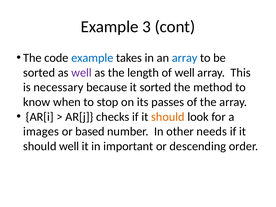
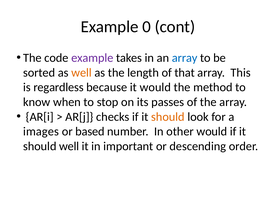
3: 3 -> 0 (147, 27)
example colour: blue -> purple (92, 58)
well colour: purple -> orange (82, 73)
of well: well -> that (185, 73)
necessary: necessary -> regardless (59, 87)
it sorted: sorted -> would (155, 87)
other needs: needs -> would (212, 131)
